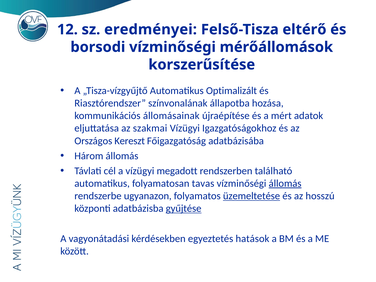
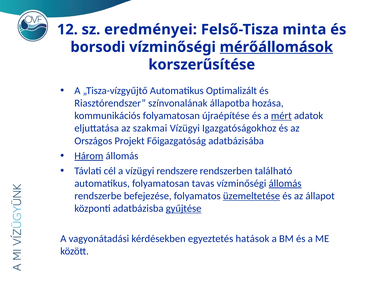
eltérő: eltérő -> minta (304, 30)
mérőállomások underline: none -> present (276, 47)
kommunikációs állomásainak: állomásainak -> folyamatosan (171, 116)
mért underline: none -> present (281, 116)
Kereszt: Kereszt -> Projekt (130, 141)
Három underline: none -> present (89, 156)
megadott: megadott -> rendszere (177, 171)
ugyanazon: ugyanazon -> befejezése (148, 196)
hosszú: hosszú -> állapot (320, 196)
